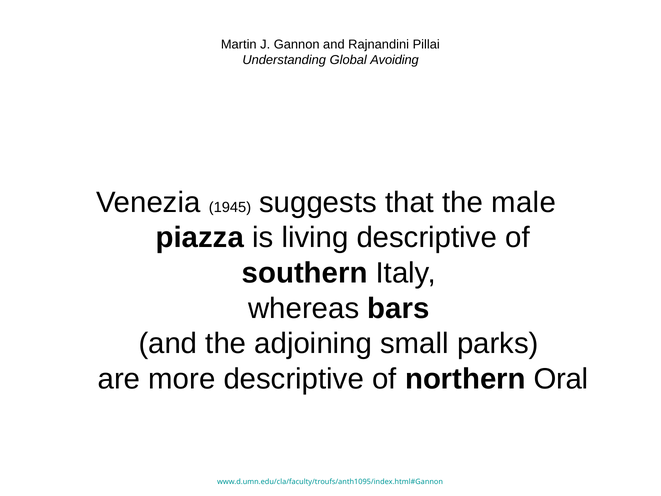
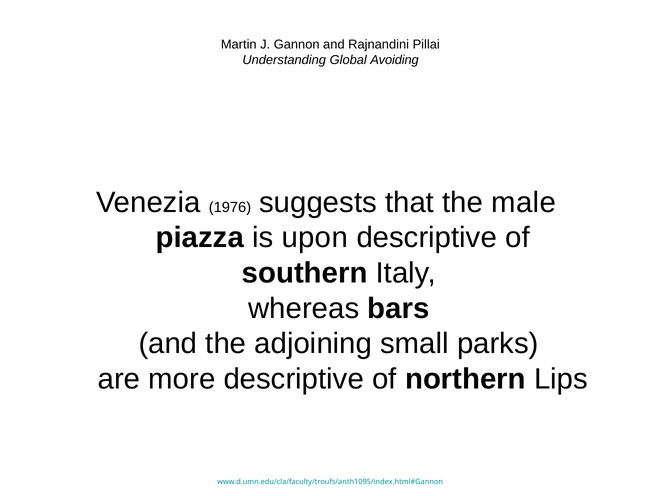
1945: 1945 -> 1976 (230, 207)
living: living -> upon (315, 238)
Oral: Oral -> Lips (561, 379)
